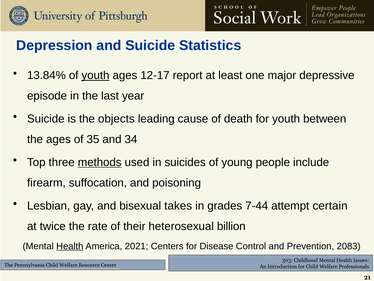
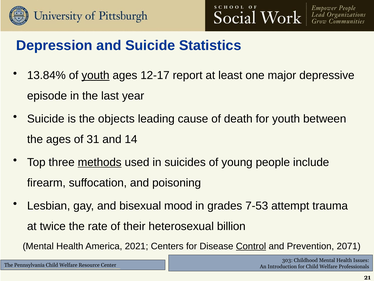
35: 35 -> 31 (93, 139)
34: 34 -> 14 (131, 139)
takes: takes -> mood (178, 205)
7-44: 7-44 -> 7-53 (257, 205)
certain: certain -> trauma (330, 205)
Health underline: present -> none (70, 246)
Control underline: none -> present (251, 246)
2083: 2083 -> 2071 (349, 246)
